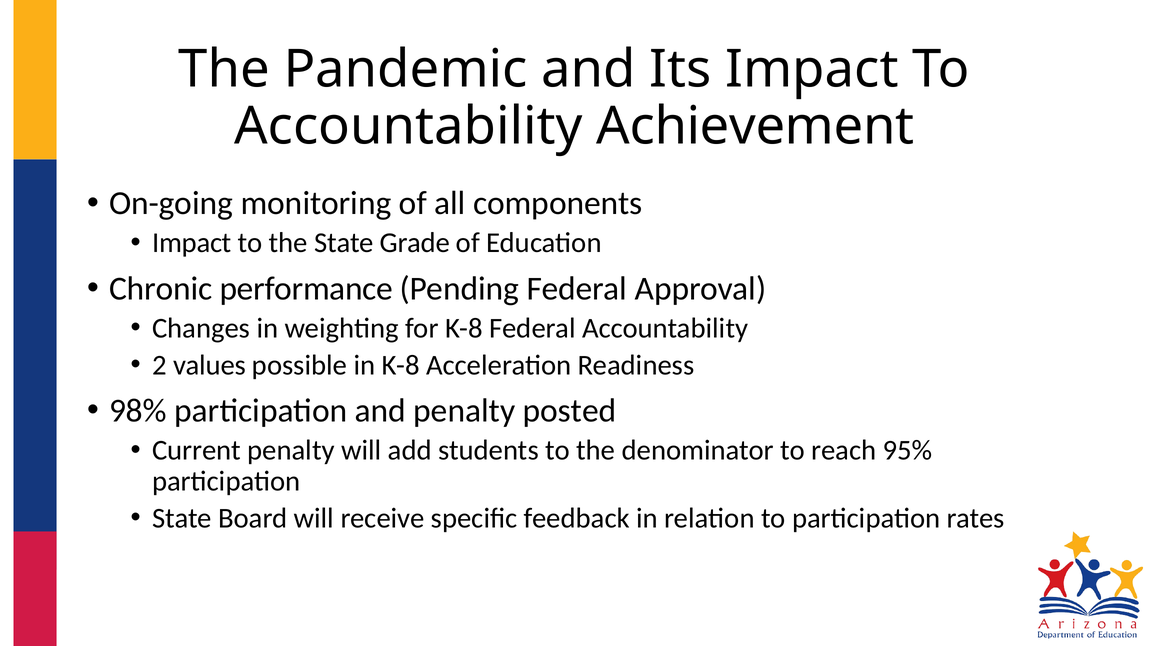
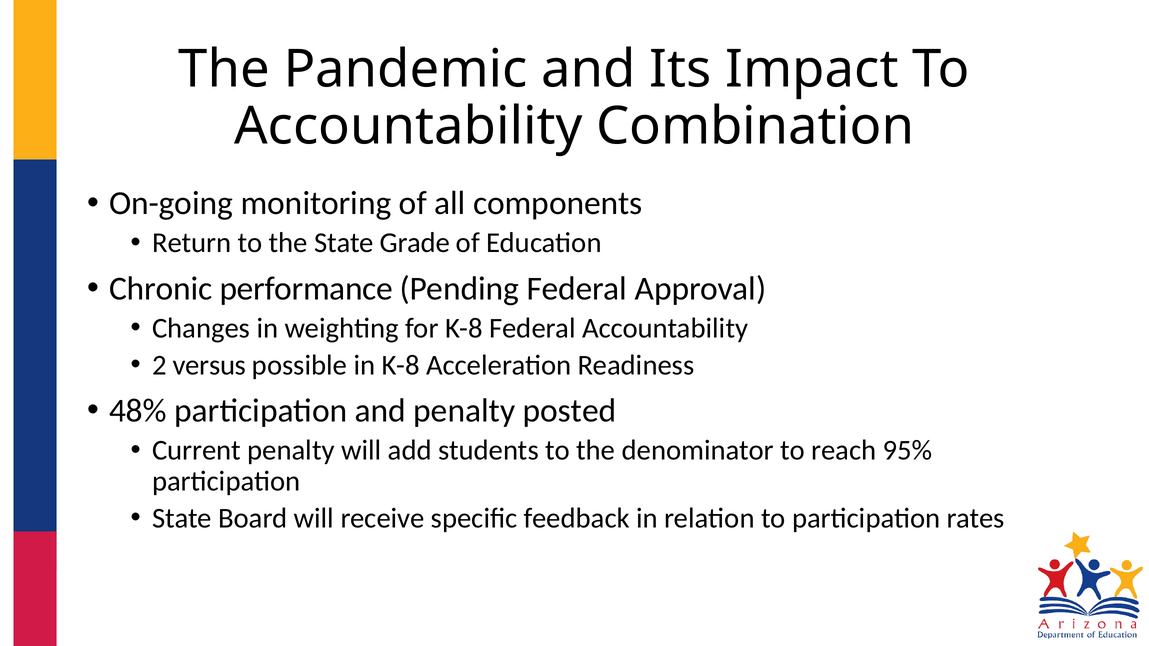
Achievement: Achievement -> Combination (755, 126)
Impact: Impact -> Return (192, 243)
values: values -> versus (209, 365)
98%: 98% -> 48% (138, 411)
